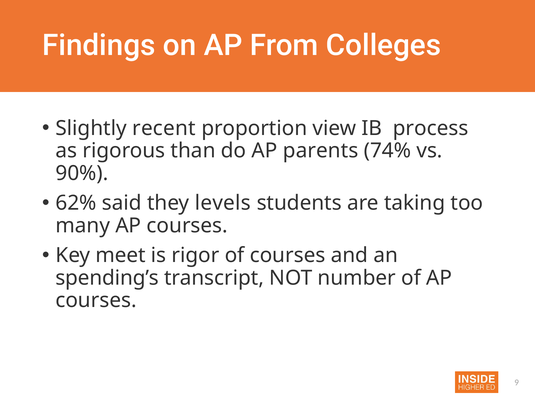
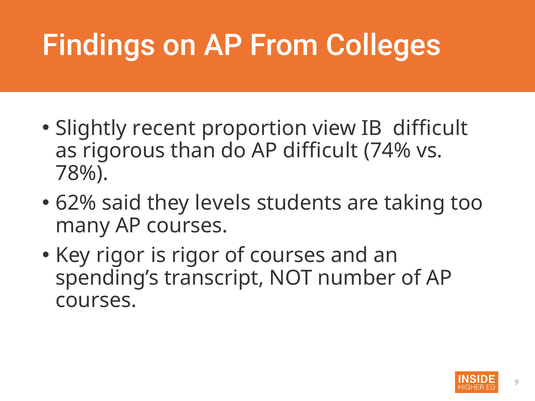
IB process: process -> difficult (431, 128)
AP parents: parents -> difficult (321, 151)
90%: 90% -> 78% (82, 173)
Key meet: meet -> rigor (120, 256)
